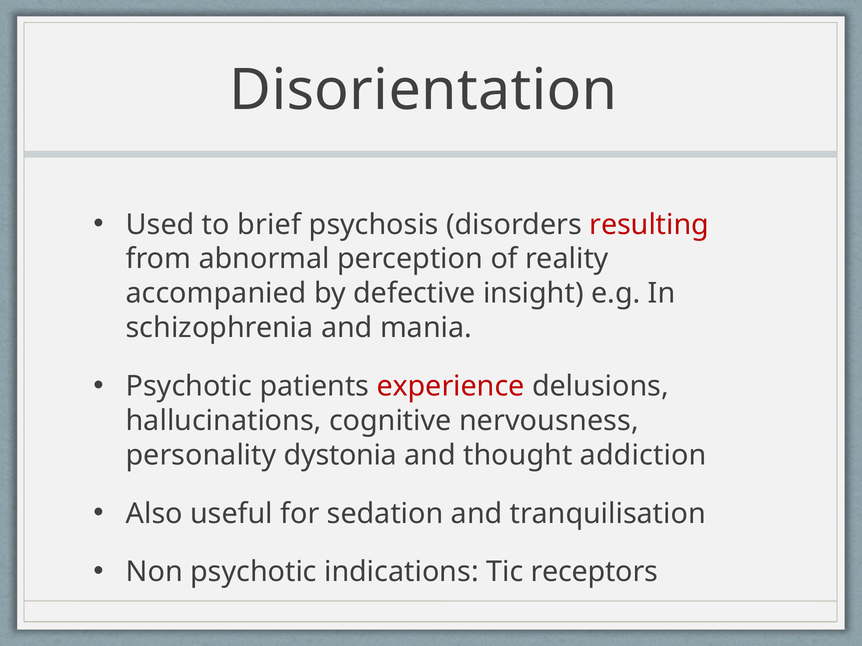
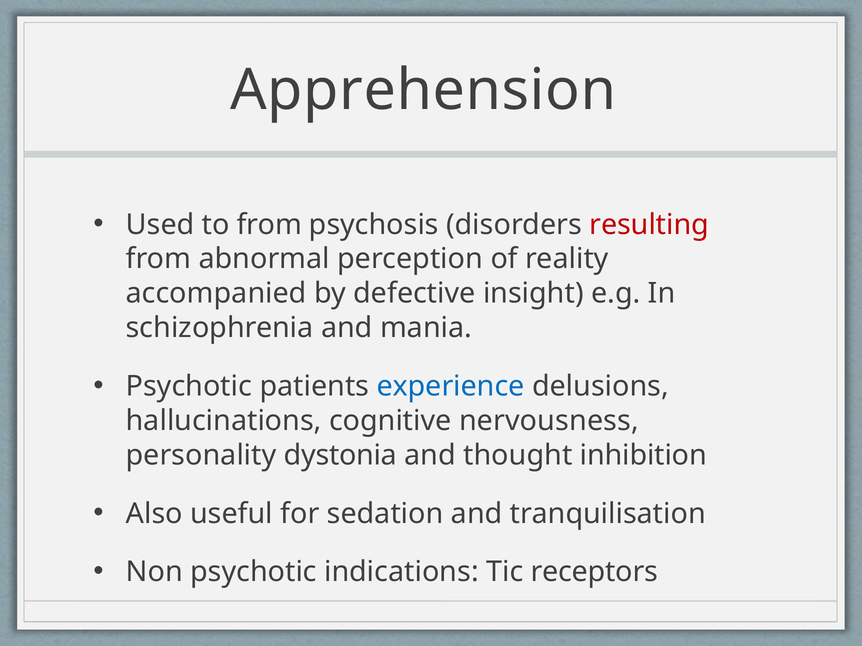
Disorientation: Disorientation -> Apprehension (423, 90)
to brief: brief -> from (269, 225)
experience colour: red -> blue (451, 387)
addiction: addiction -> inhibition (643, 456)
